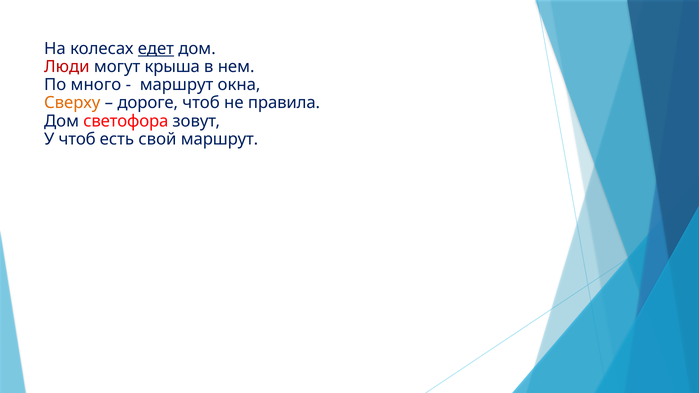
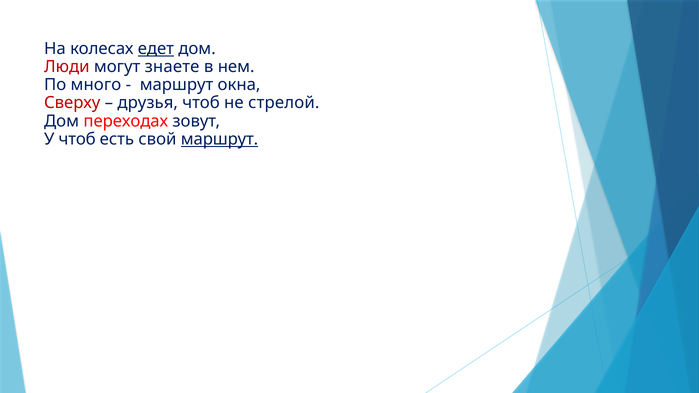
крыша: крыша -> знаете (172, 67)
Сверху colour: orange -> red (72, 103)
дороге: дороге -> друзья (148, 103)
правила: правила -> стрелой (284, 103)
светофора: светофора -> переходах (126, 121)
маршрут underline: none -> present (220, 139)
